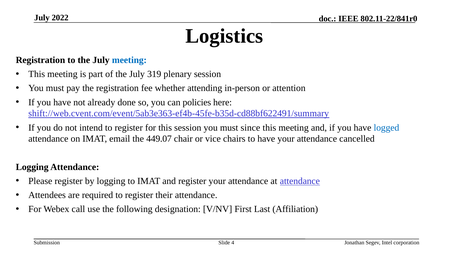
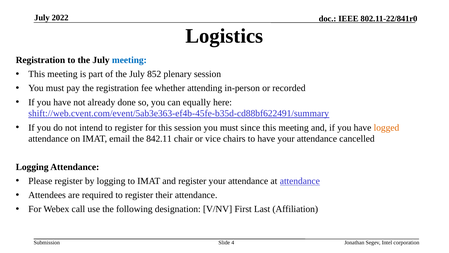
319: 319 -> 852 (154, 74)
attention: attention -> recorded (289, 88)
policies: policies -> equally (197, 102)
logged colour: blue -> orange (386, 127)
449.07: 449.07 -> 842.11 (159, 139)
